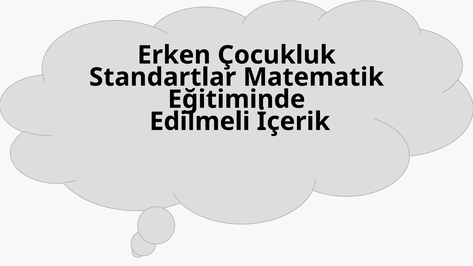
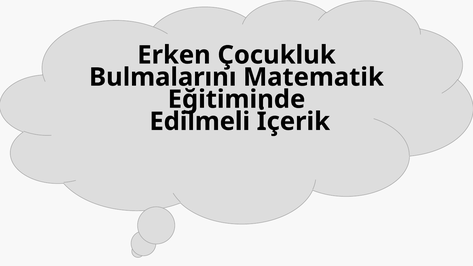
Standartlar: Standartlar -> Bulmalarını (163, 77)
